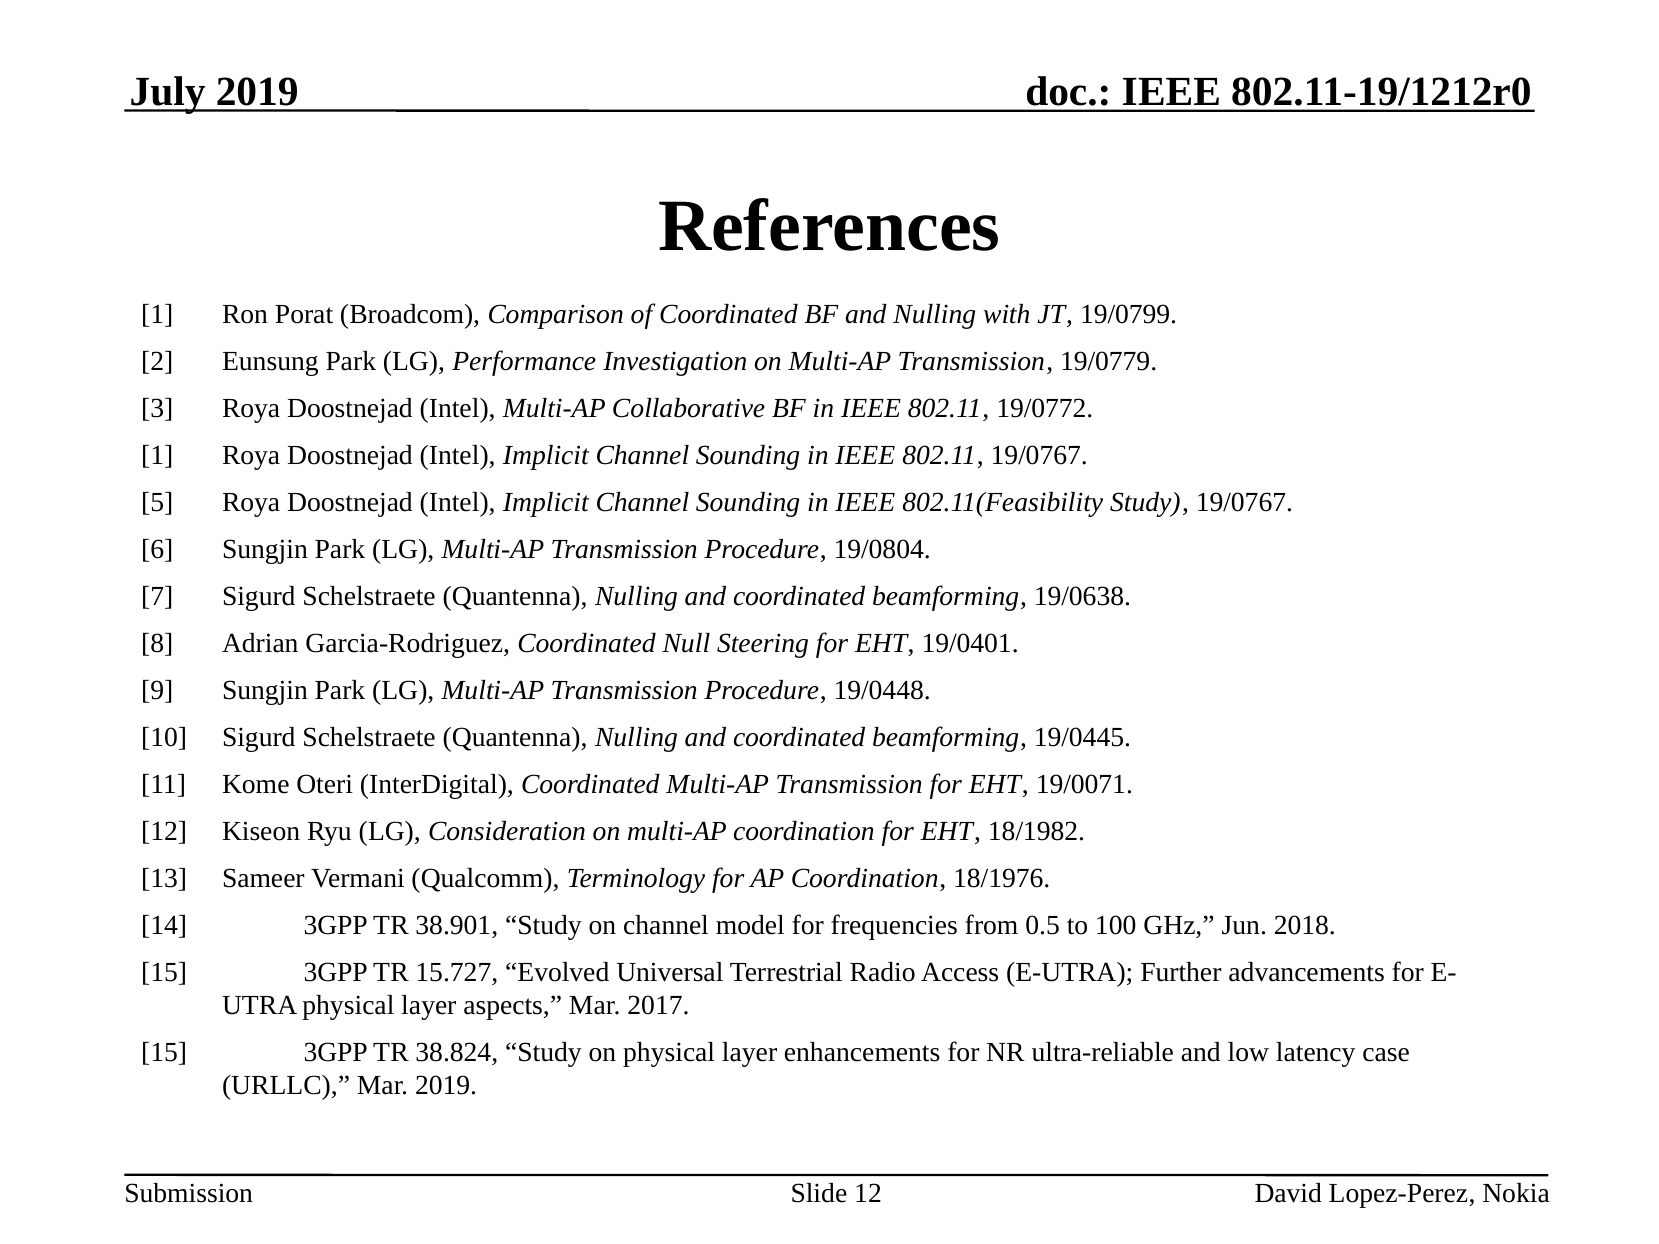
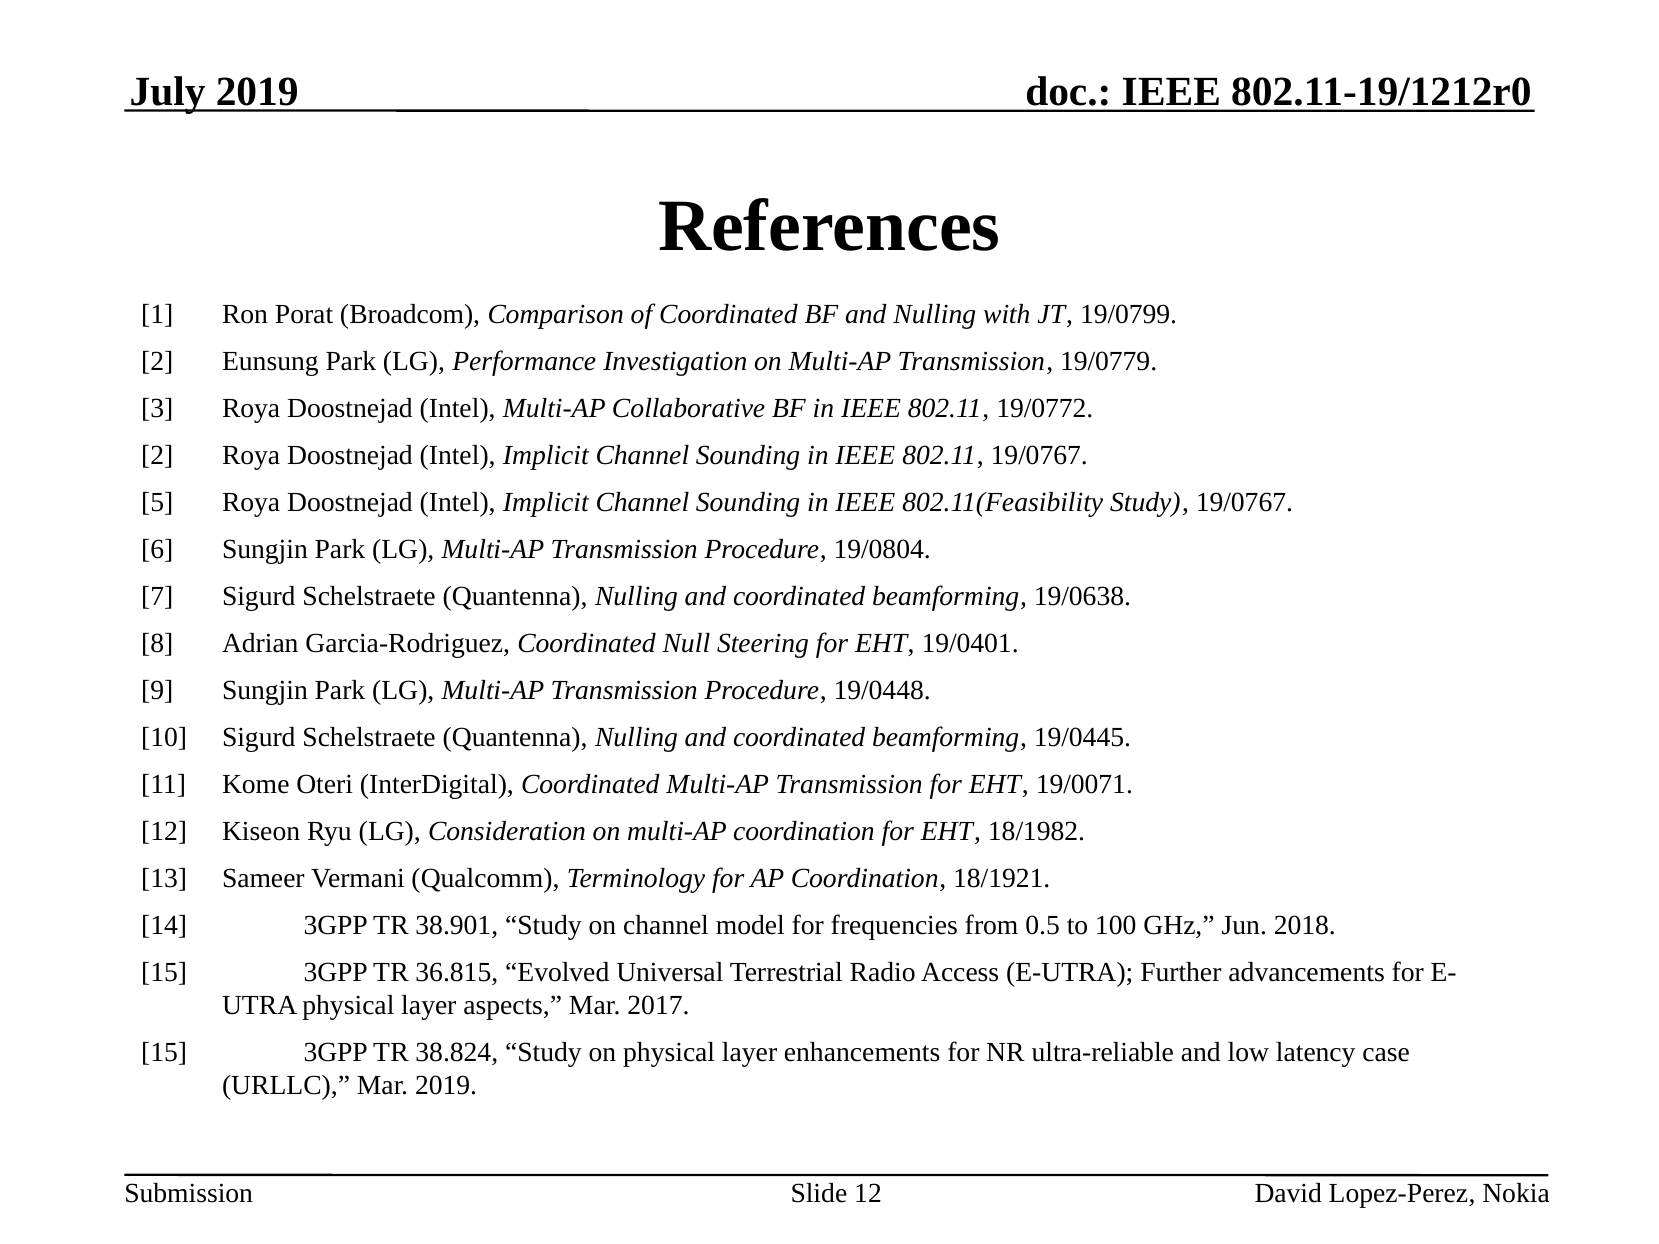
1: 1 -> 2 (157, 455)
18/1976: 18/1976 -> 18/1921 (1002, 878)
15.727: 15.727 -> 36.815 (457, 972)
